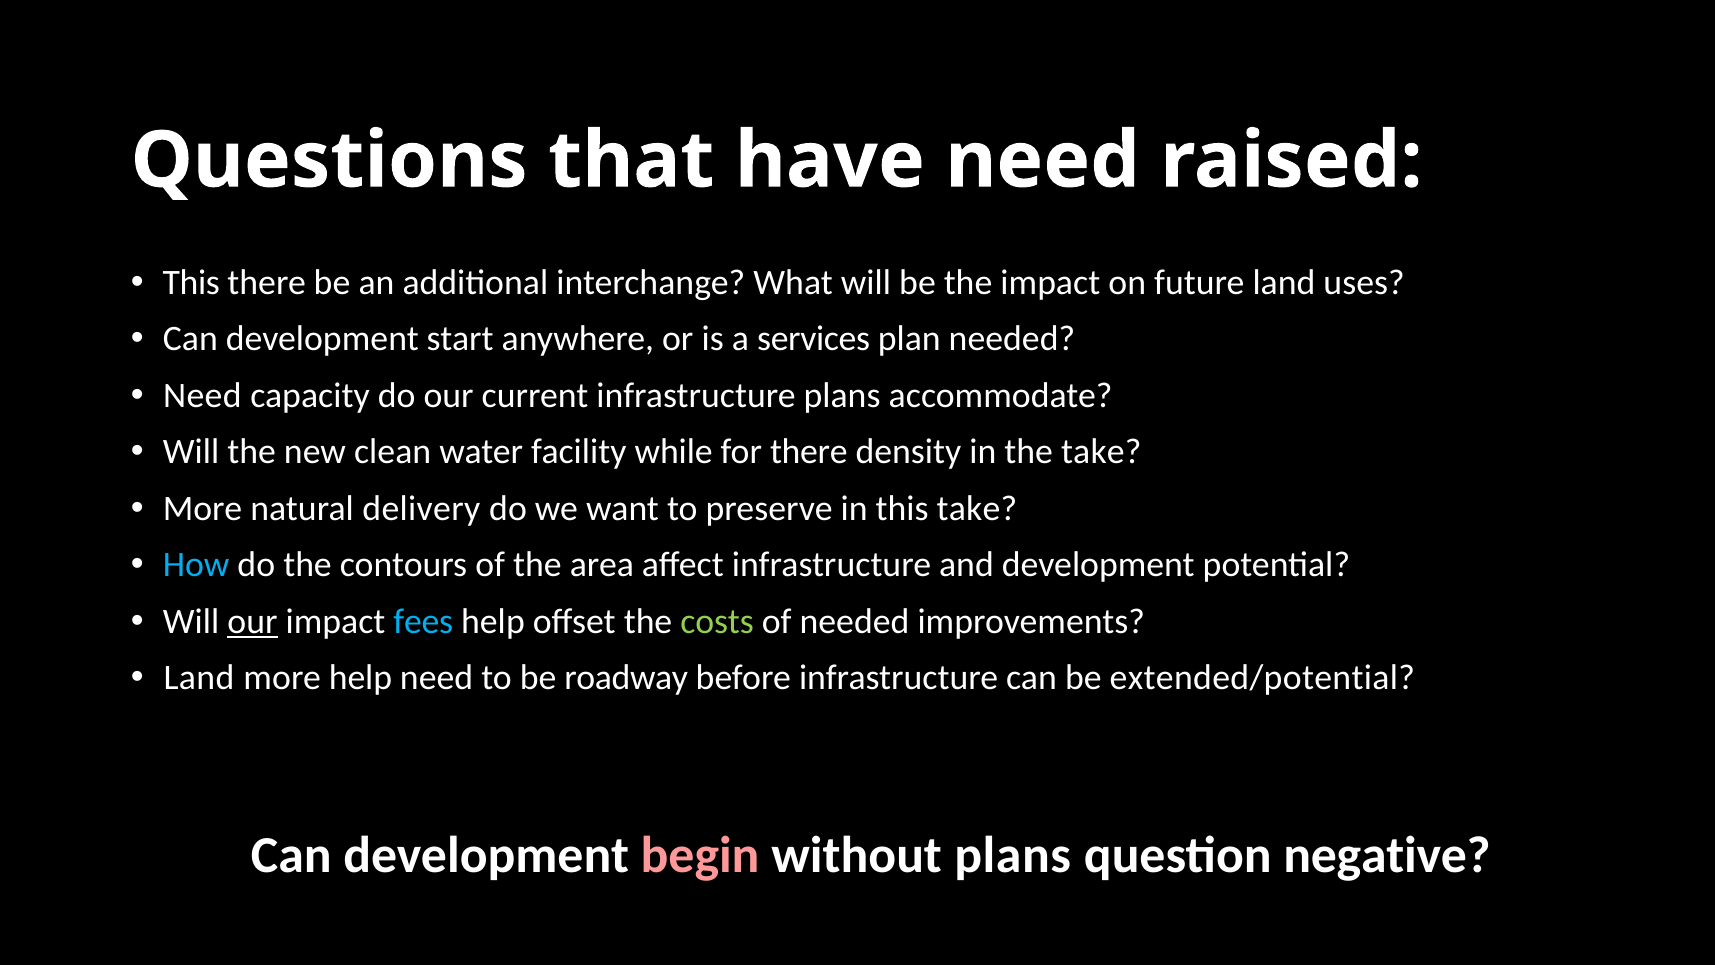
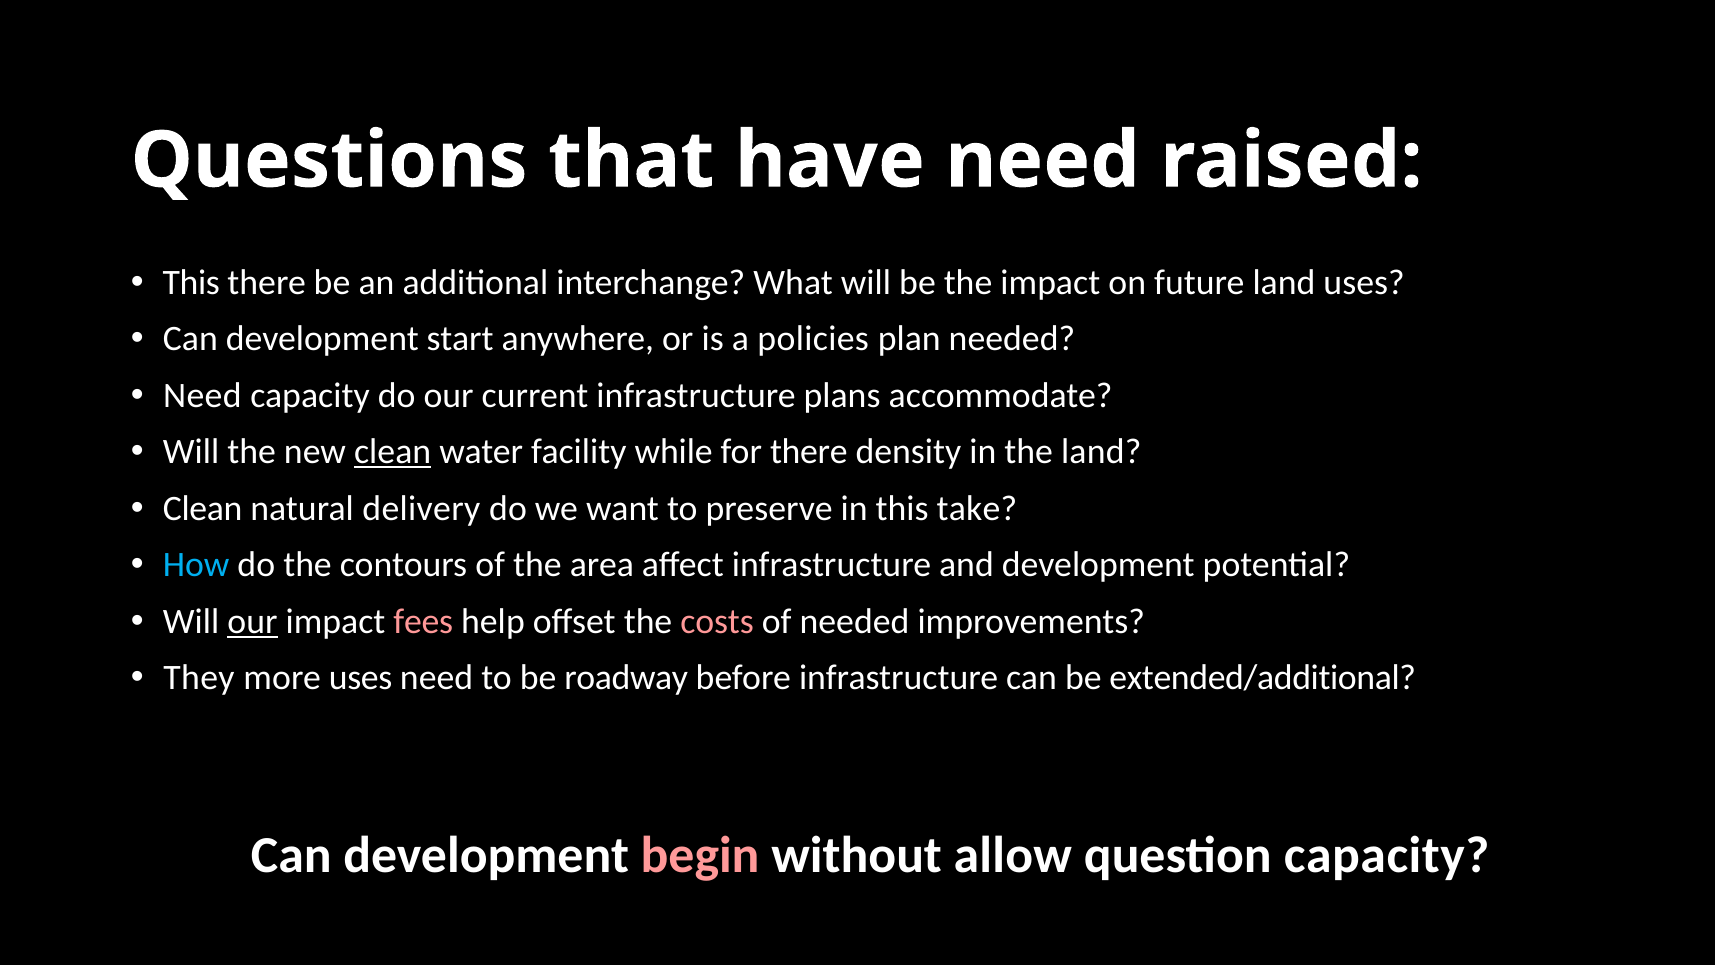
services: services -> policies (813, 339)
clean underline: none -> present (393, 452)
the take: take -> land (1101, 452)
More: More -> Clean (203, 508)
fees colour: light blue -> pink (423, 621)
costs colour: light green -> pink (717, 621)
Land: Land -> They (199, 678)
more help: help -> uses (361, 678)
extended/potential: extended/potential -> extended/additional (1263, 678)
without plans: plans -> allow (1013, 856)
question negative: negative -> capacity (1387, 856)
